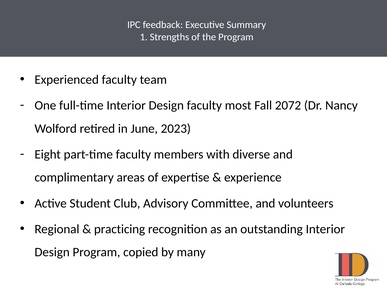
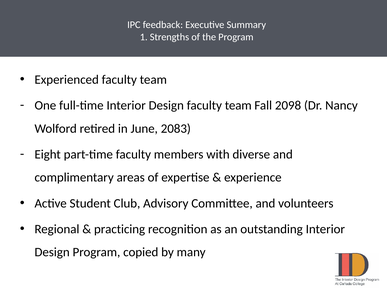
Design faculty most: most -> team (238, 105)
2072: 2072 -> 2098 (288, 105)
2023: 2023 -> 2083 (176, 129)
